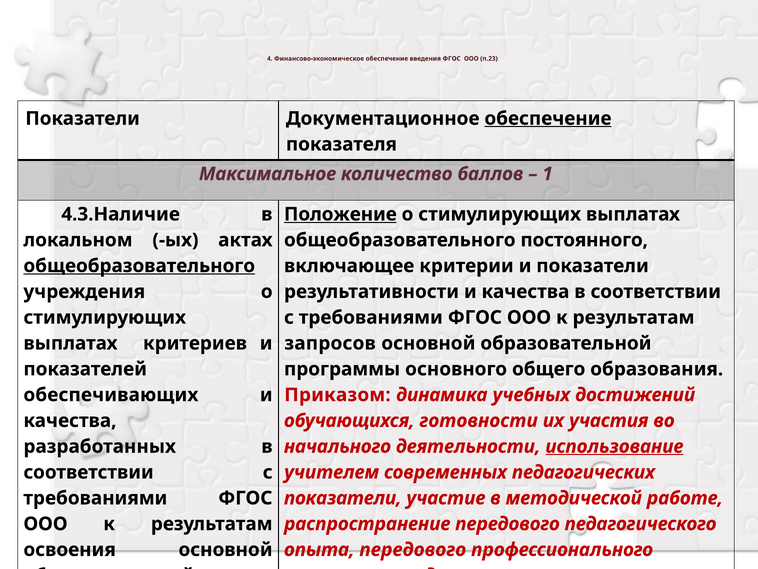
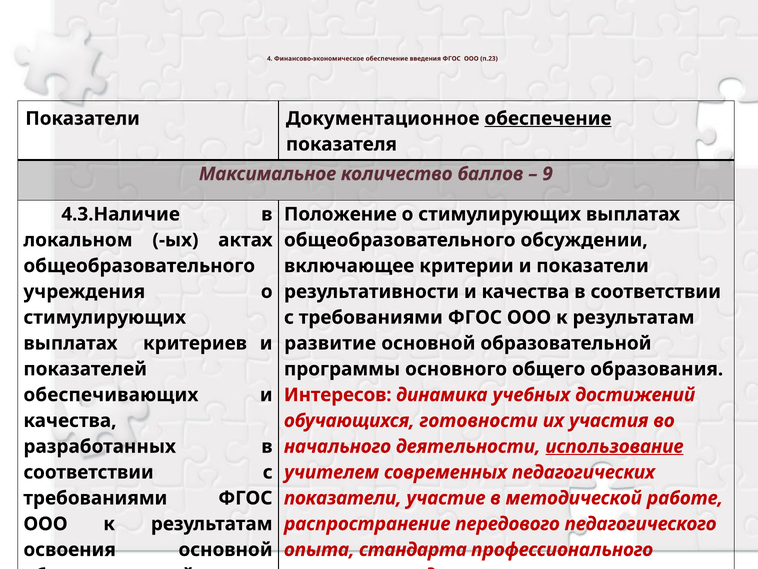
1: 1 -> 9 (548, 174)
Положение underline: present -> none (340, 214)
постоянного: постоянного -> обсуждении (584, 240)
общеобразовательного underline: present -> none (139, 266)
запросов: запросов -> развитие (330, 343)
Приказом: Приказом -> Интересов (338, 395)
опыта передового: передового -> стандарта (413, 549)
